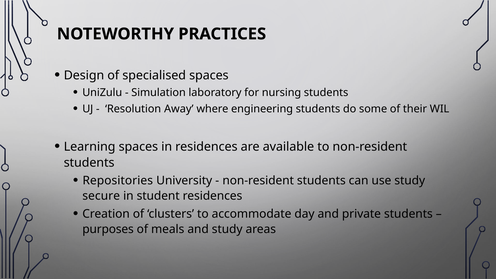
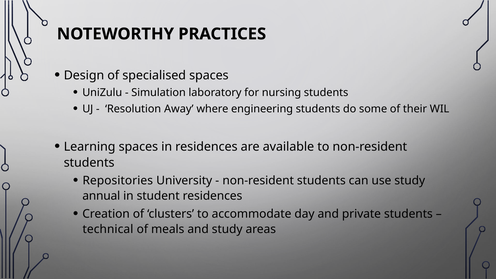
secure: secure -> annual (101, 196)
purposes: purposes -> technical (108, 229)
